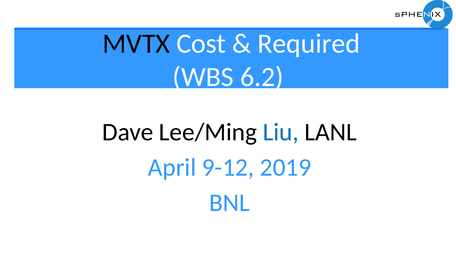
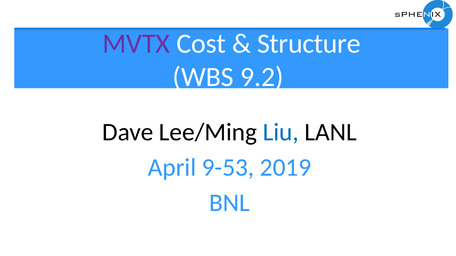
MVTX colour: black -> purple (136, 44)
Required: Required -> Structure (309, 44)
6.2: 6.2 -> 9.2 (262, 77)
9-12: 9-12 -> 9-53 (228, 168)
